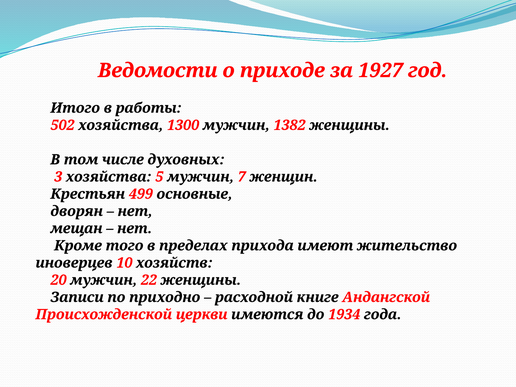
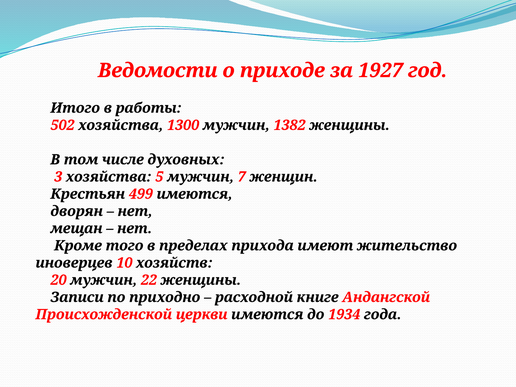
499 основные: основные -> имеются (195, 194)
